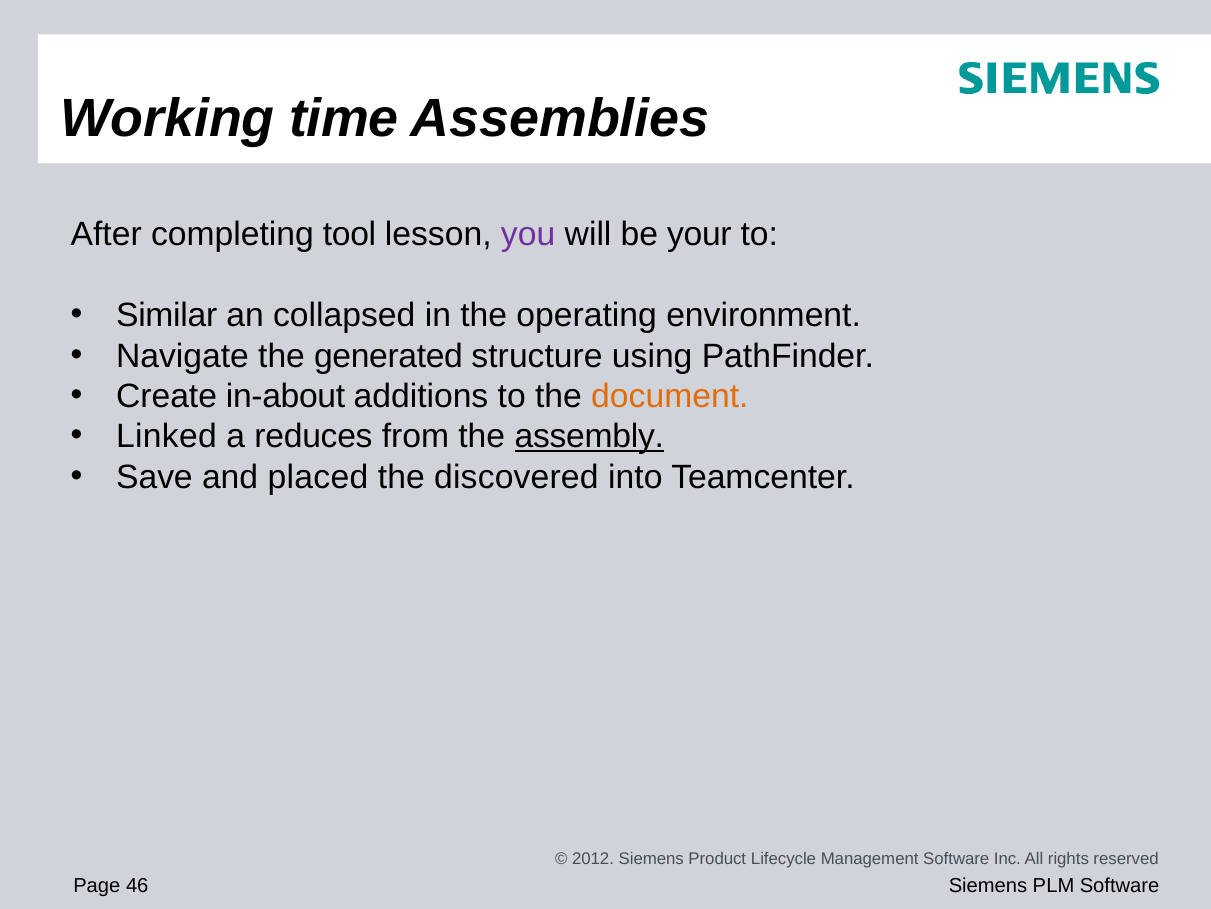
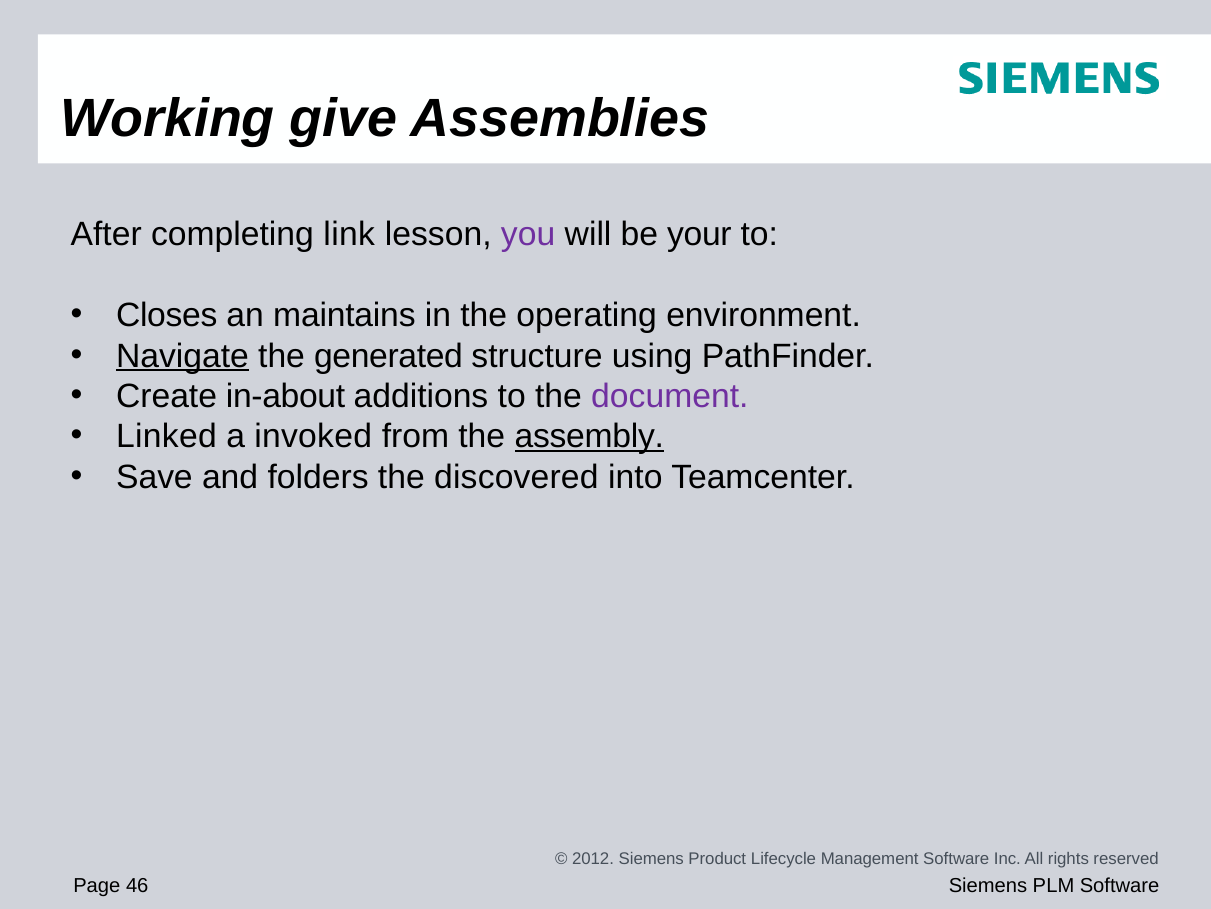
time: time -> give (344, 119)
tool: tool -> link (349, 234)
Similar: Similar -> Closes (167, 315)
collapsed: collapsed -> maintains (344, 315)
Navigate underline: none -> present (183, 356)
document colour: orange -> purple (670, 396)
reduces: reduces -> invoked (313, 436)
placed: placed -> folders (318, 477)
